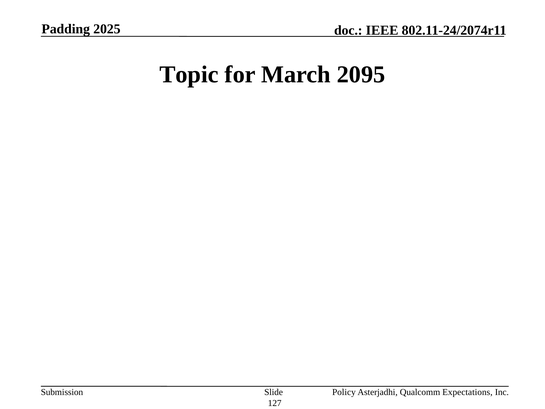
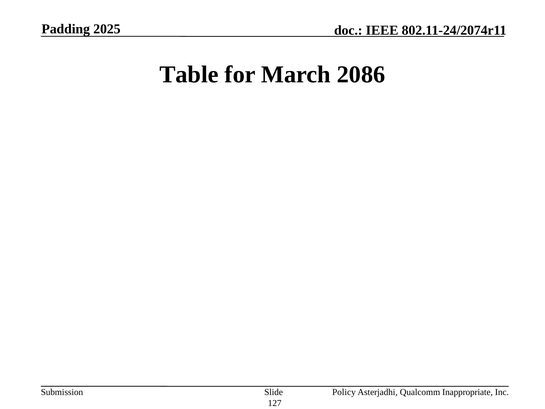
Topic: Topic -> Table (189, 74)
2095: 2095 -> 2086 (361, 74)
Expectations: Expectations -> Inappropriate (468, 392)
